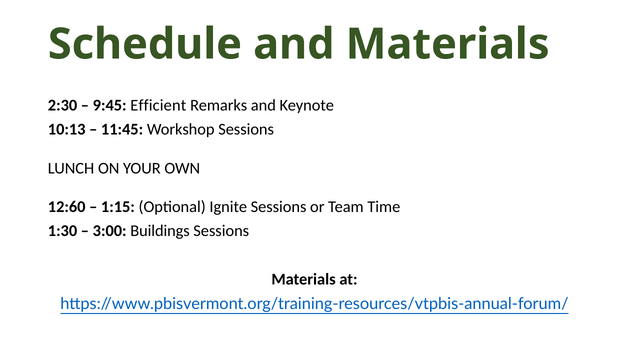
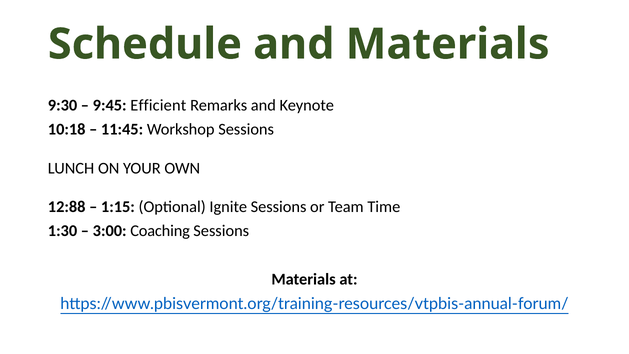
2:30: 2:30 -> 9:30 (63, 105)
10:13: 10:13 -> 10:18 (67, 129)
12:60: 12:60 -> 12:88 (67, 207)
Buildings: Buildings -> Coaching (160, 231)
